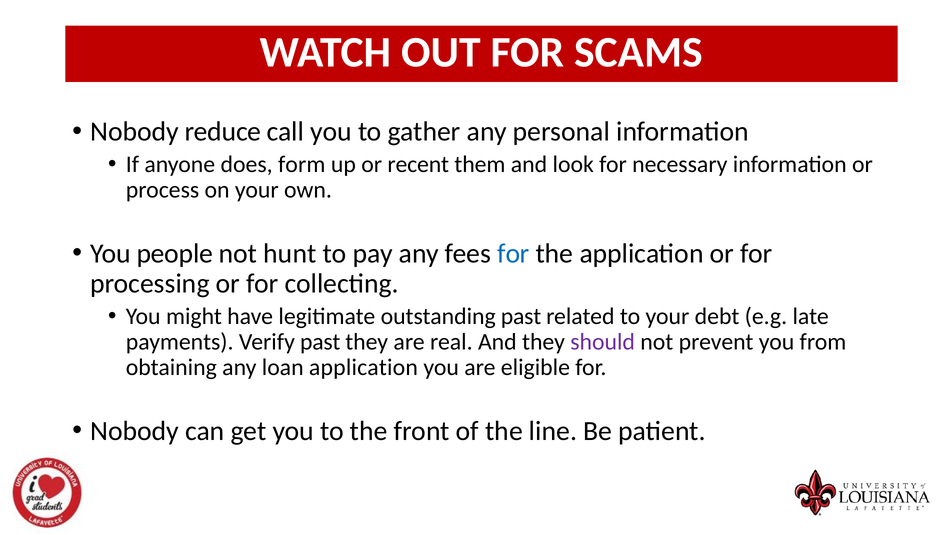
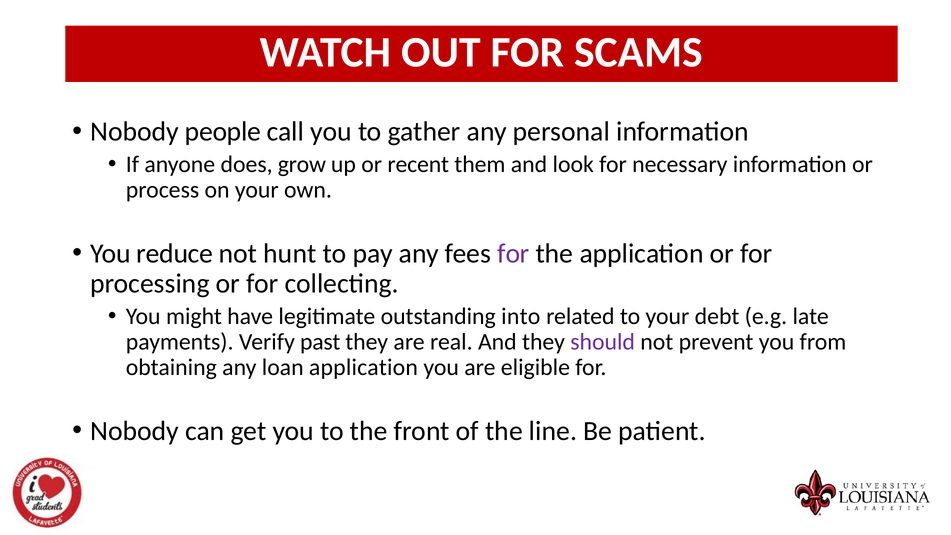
reduce: reduce -> people (223, 132)
form: form -> grow (302, 164)
people: people -> reduce (175, 253)
for colour: blue -> purple (513, 253)
outstanding past: past -> into (521, 316)
